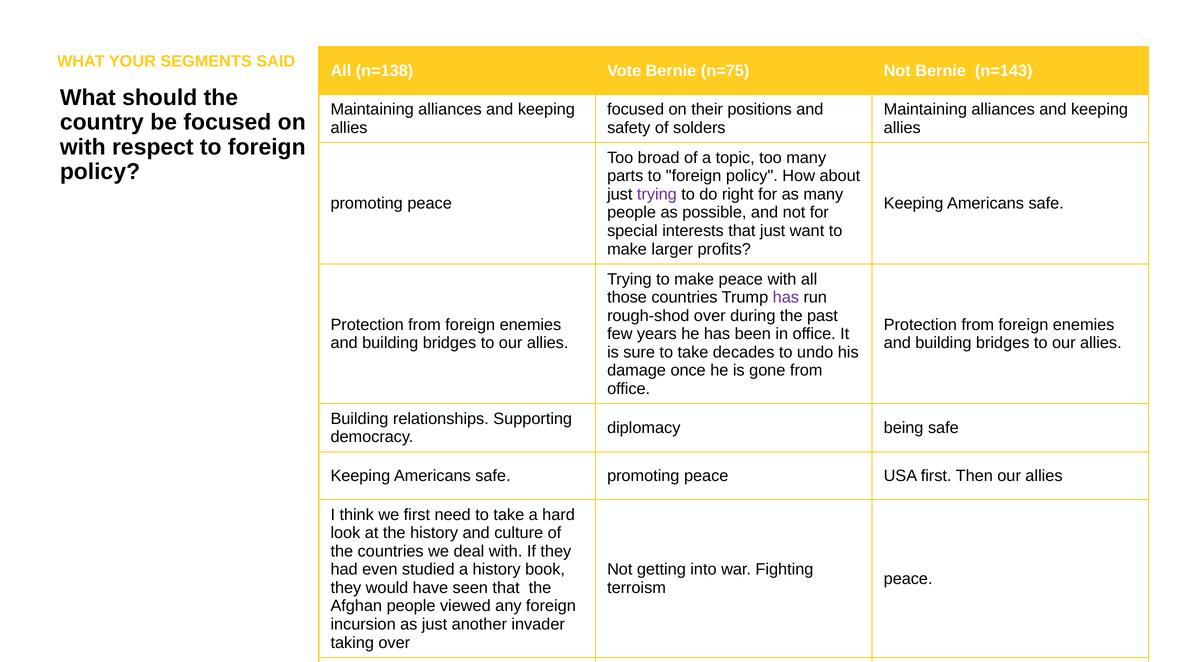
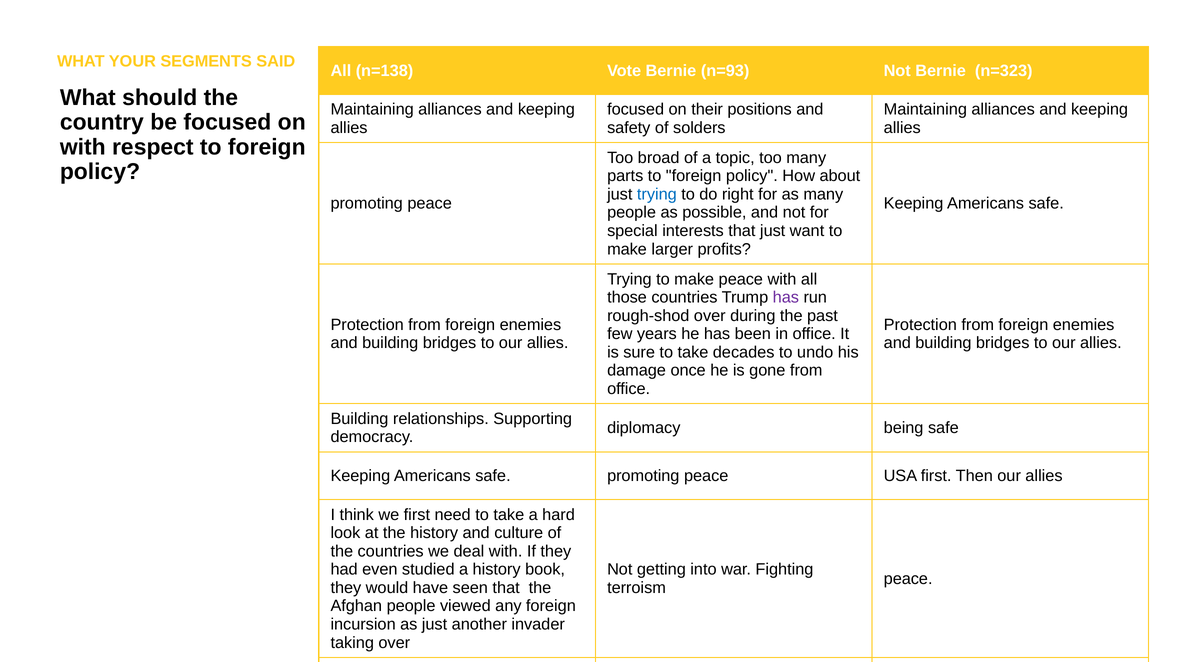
n=75: n=75 -> n=93 (725, 71)
n=143: n=143 -> n=323 (1004, 71)
trying colour: purple -> blue (657, 194)
